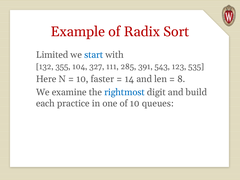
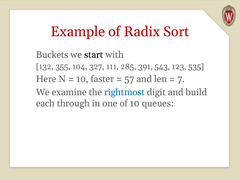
Limited: Limited -> Buckets (52, 55)
start colour: blue -> black (94, 55)
14: 14 -> 57 (129, 79)
8: 8 -> 7 (181, 79)
practice: practice -> through (73, 103)
